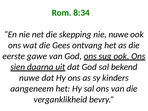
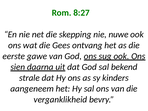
8:34: 8:34 -> 8:27 (82, 13)
nuwe: nuwe -> strale (29, 78)
